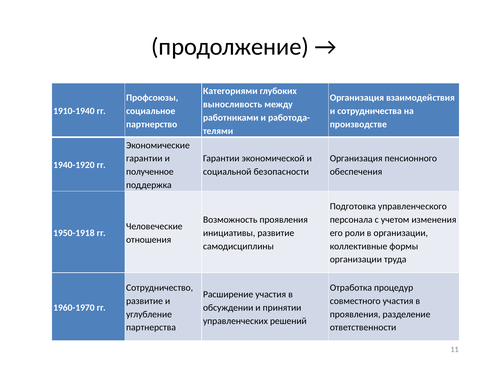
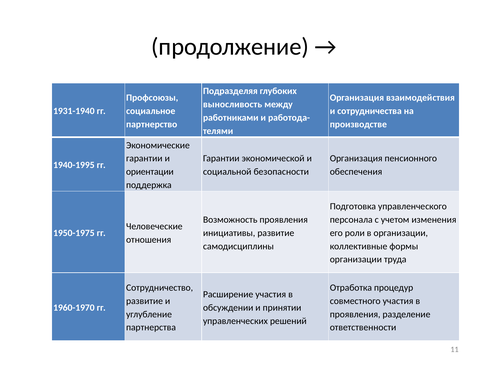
Категориями: Категориями -> Подразделяя (230, 91)
1910-1940: 1910-1940 -> 1931-1940 (74, 111)
1940-1920: 1940-1920 -> 1940-1995 (74, 165)
полученное: полученное -> ориентации (150, 172)
1950-1918: 1950-1918 -> 1950-1975 (74, 233)
